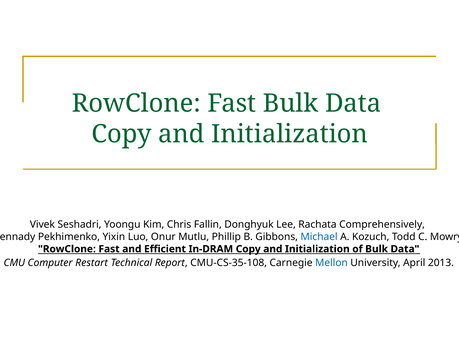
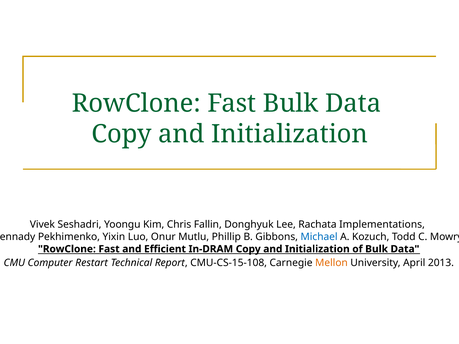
Comprehensively: Comprehensively -> Implementations (382, 225)
CMU-CS-35-108: CMU-CS-35-108 -> CMU-CS-15-108 (229, 263)
Mellon colour: blue -> orange (331, 263)
